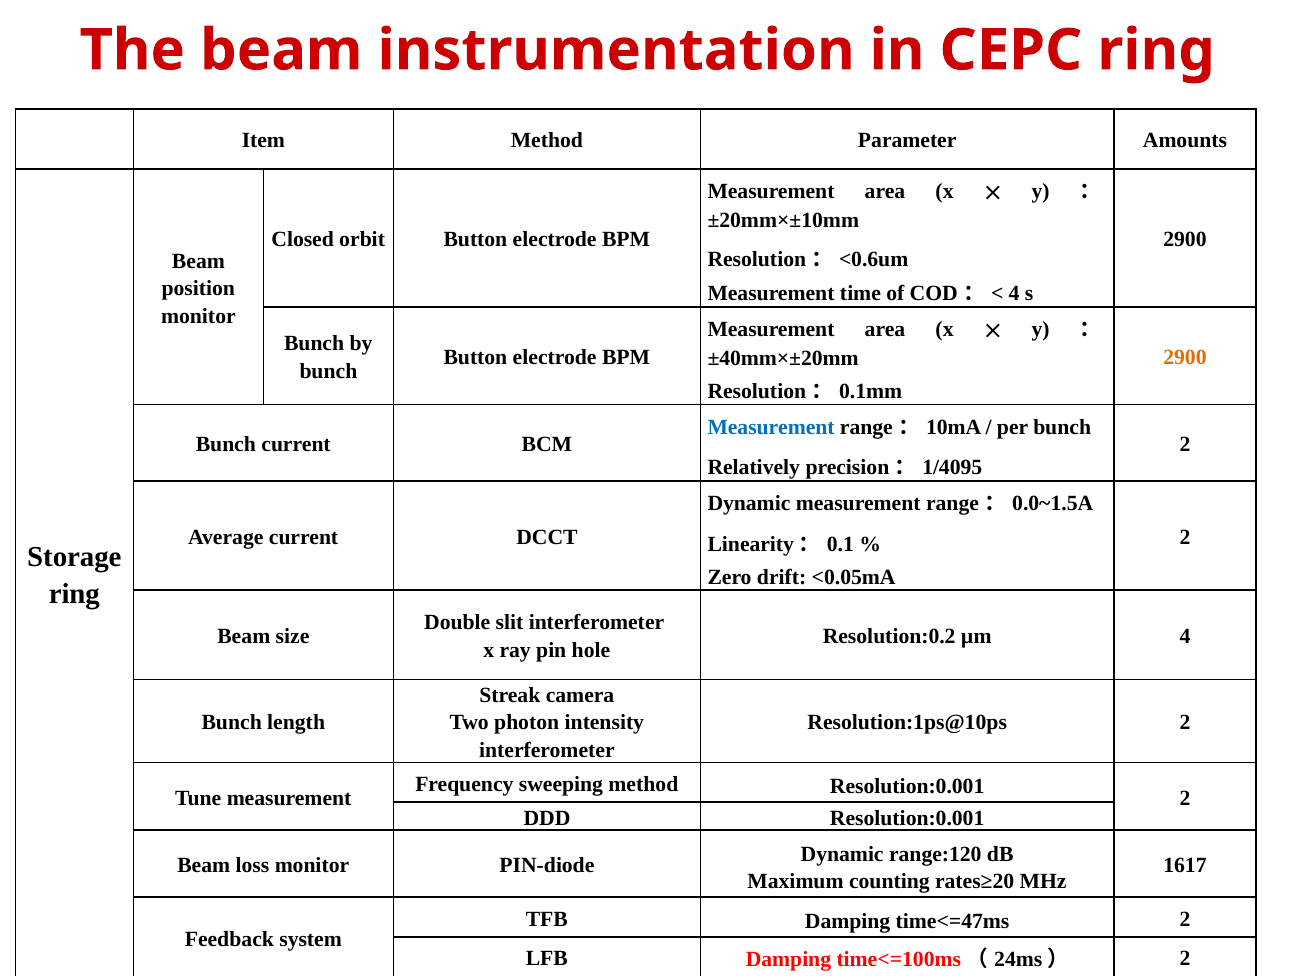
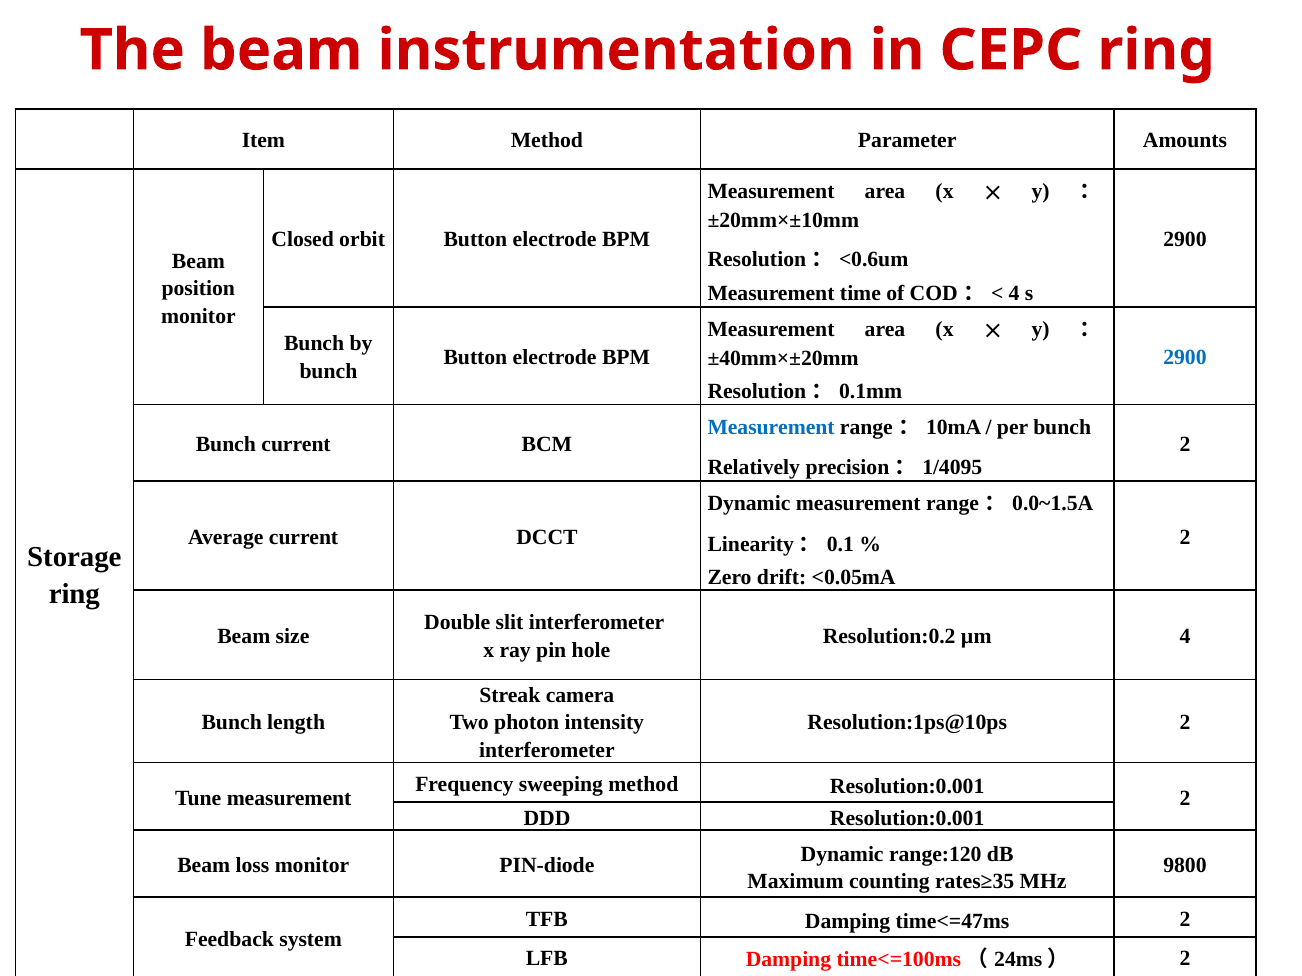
2900 colour: orange -> blue (1185, 358)
1617: 1617 -> 9800 (1185, 866)
rates≥20: rates≥20 -> rates≥35 (975, 882)
